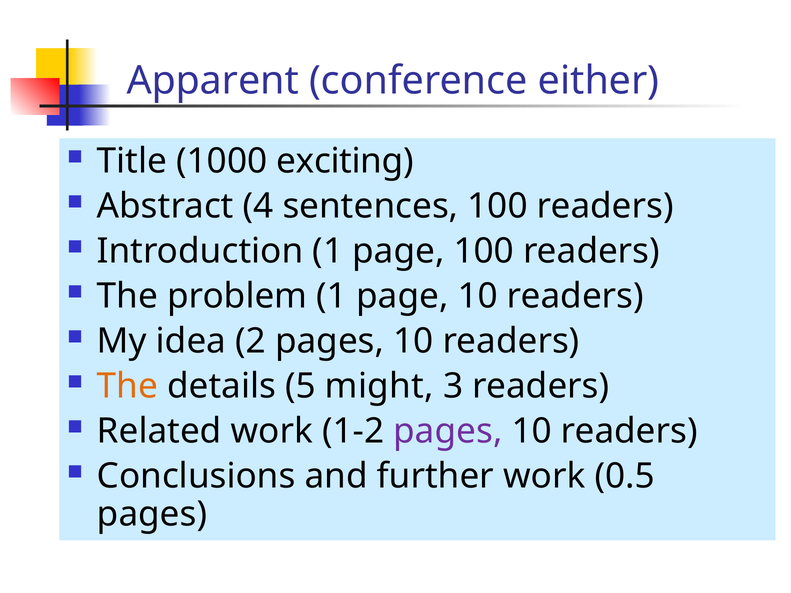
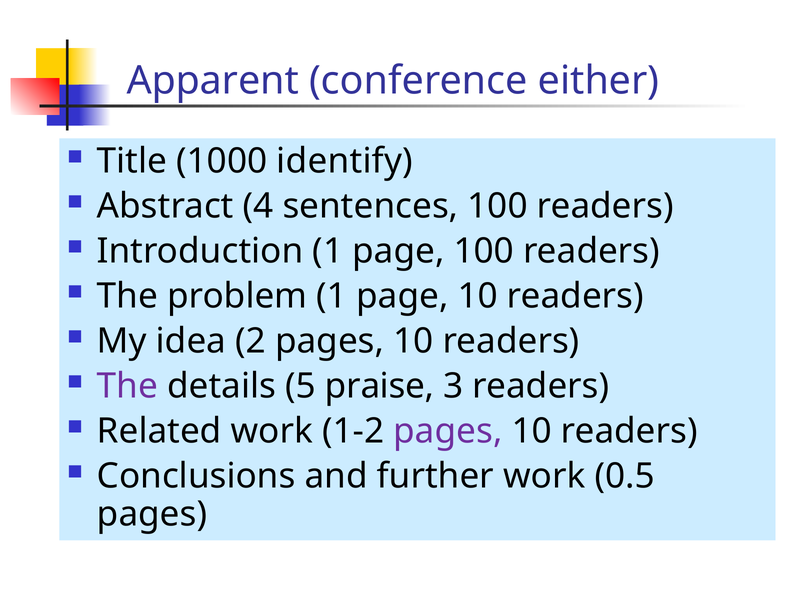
exciting: exciting -> identify (345, 161)
The colour: orange -> purple (127, 386)
might: might -> praise (380, 386)
